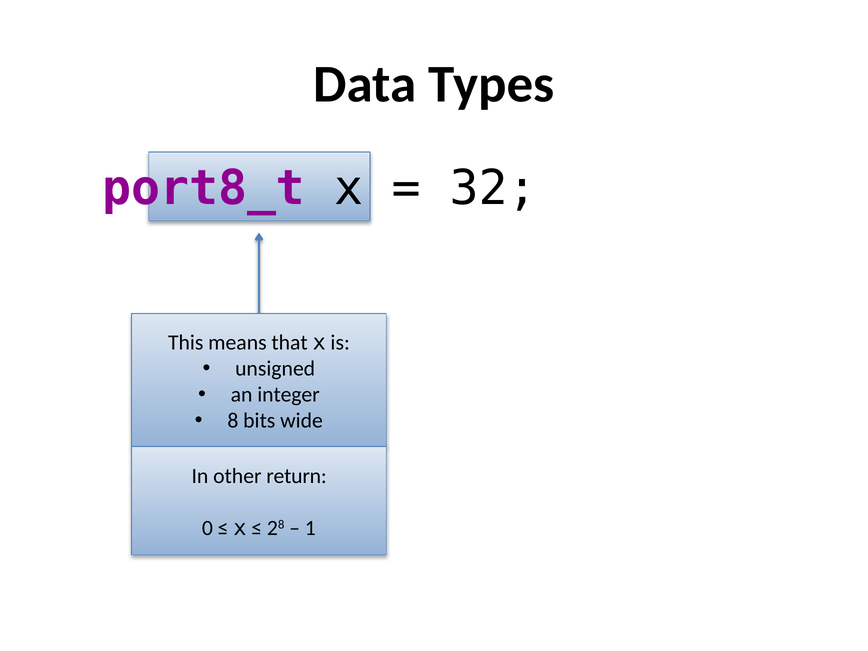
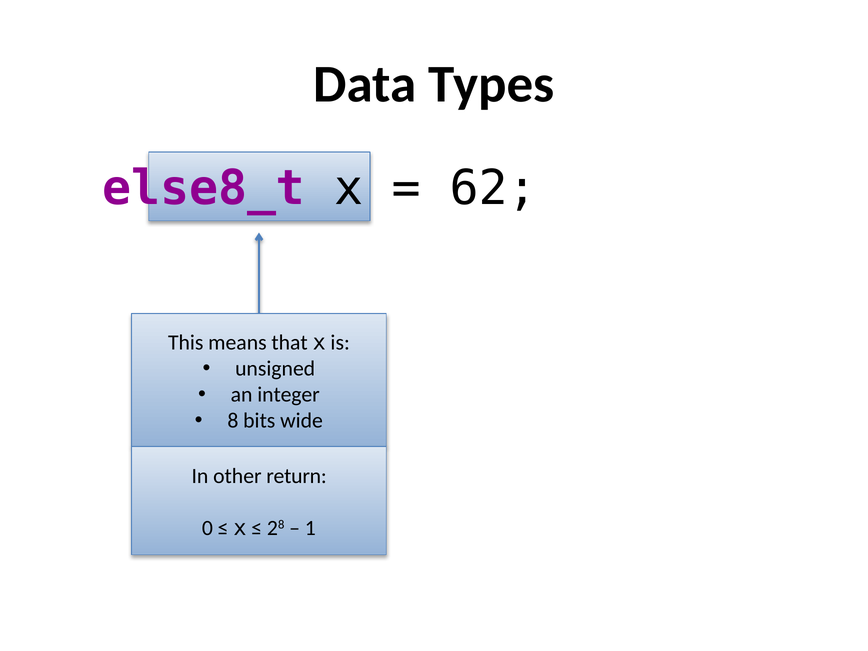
port8_t: port8_t -> else8_t (204, 189)
32: 32 -> 62 (493, 189)
